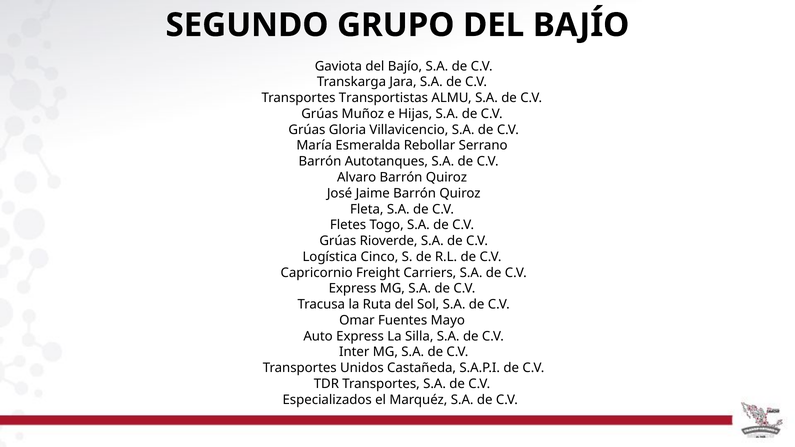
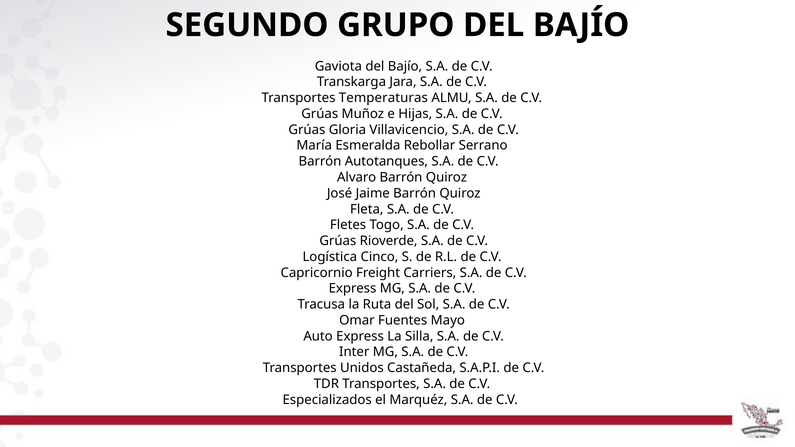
Transportistas: Transportistas -> Temperaturas (383, 98)
